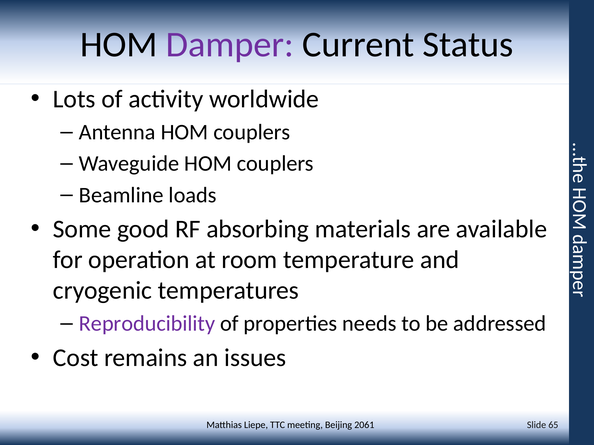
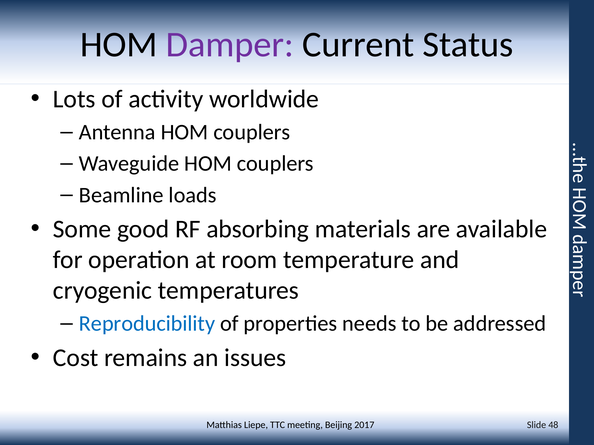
Reproducibility colour: purple -> blue (147, 324)
2061: 2061 -> 2017 (364, 425)
65: 65 -> 48 (553, 425)
